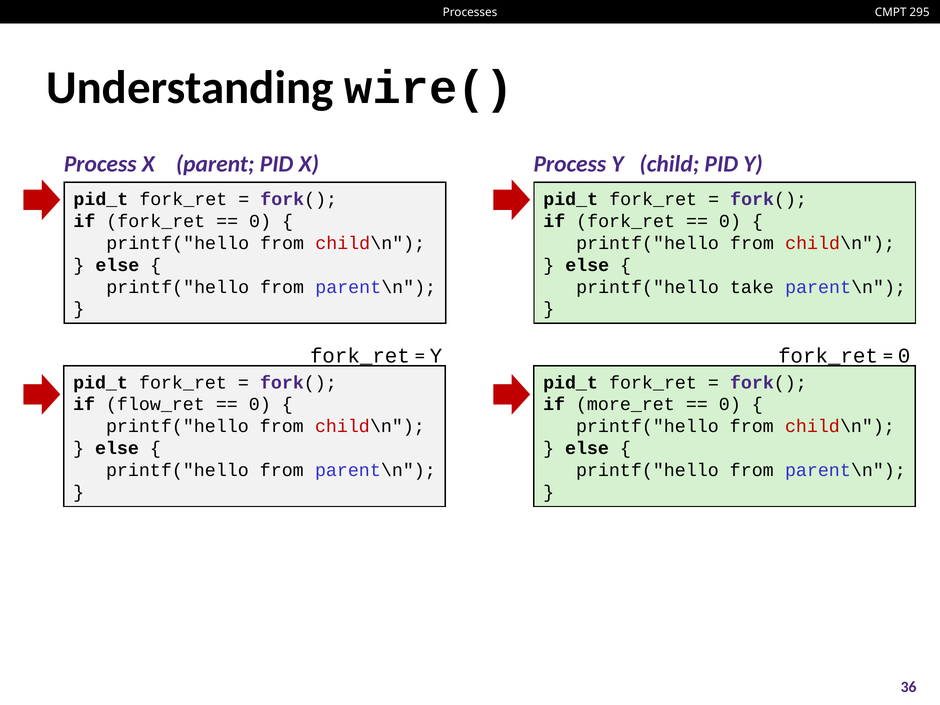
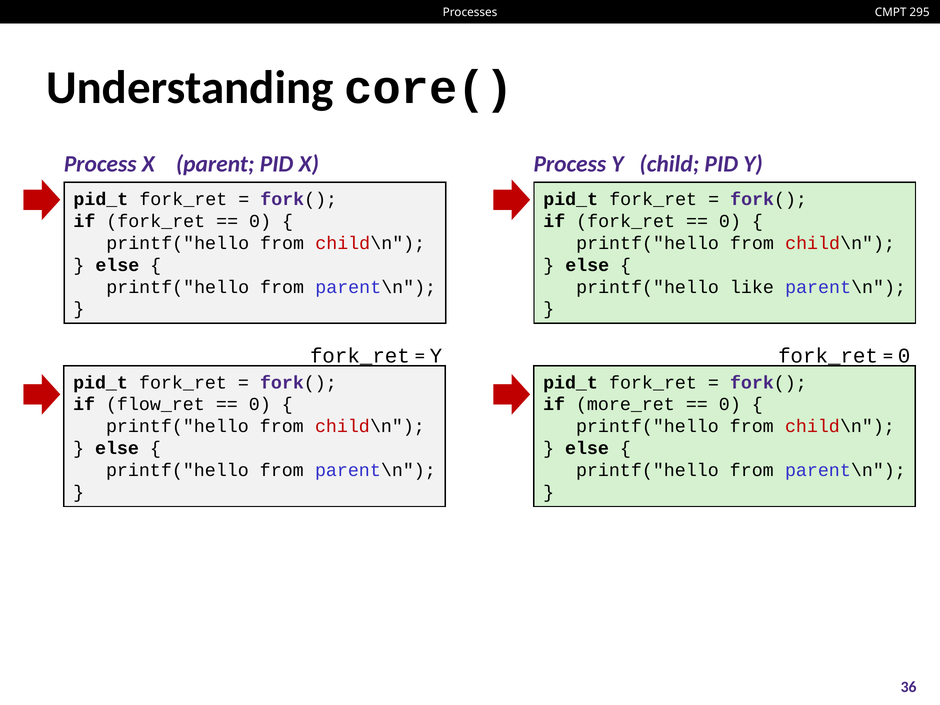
wire(: wire( -> core( (429, 88)
take: take -> like (752, 287)
